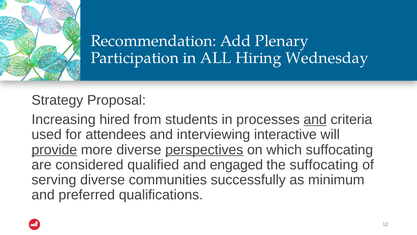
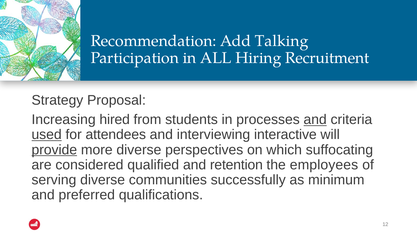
Plenary: Plenary -> Talking (282, 41)
Wednesday: Wednesday -> Recruitment (327, 58)
used underline: none -> present (47, 134)
perspectives underline: present -> none (204, 149)
engaged: engaged -> retention (236, 164)
the suffocating: suffocating -> employees (324, 164)
